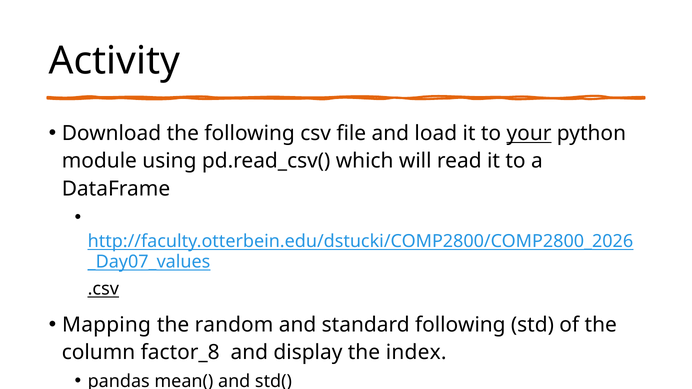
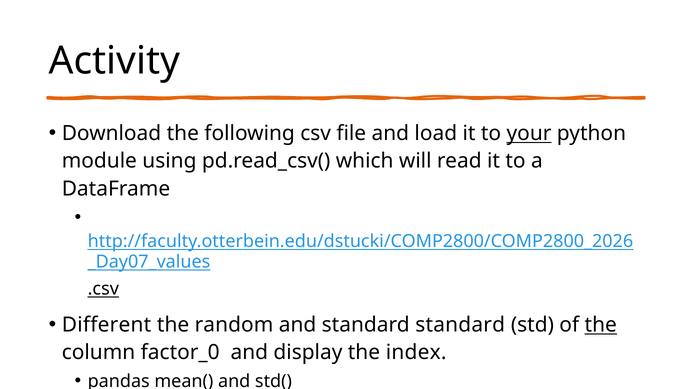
Mapping: Mapping -> Different (107, 325)
standard following: following -> standard (460, 325)
the underline: none -> present (601, 325)
factor_8: factor_8 -> factor_0 (180, 353)
